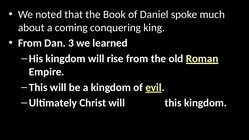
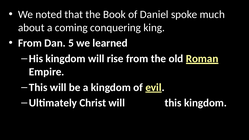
3: 3 -> 5 (71, 43)
